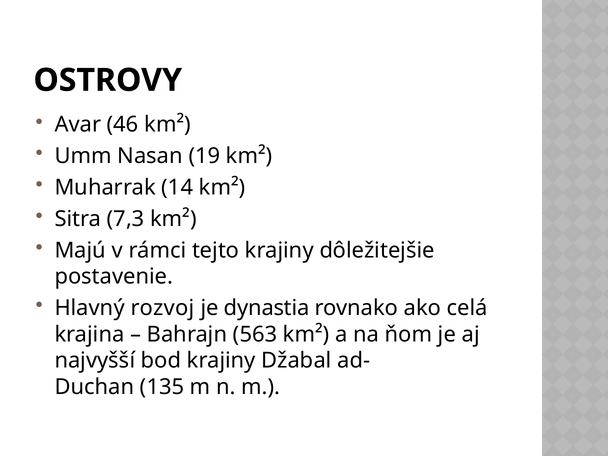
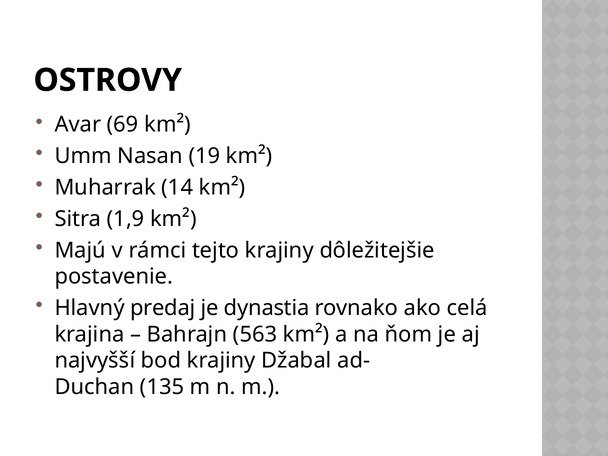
46: 46 -> 69 (123, 125)
7,3: 7,3 -> 1,9 (126, 219)
rozvoj: rozvoj -> predaj (163, 308)
